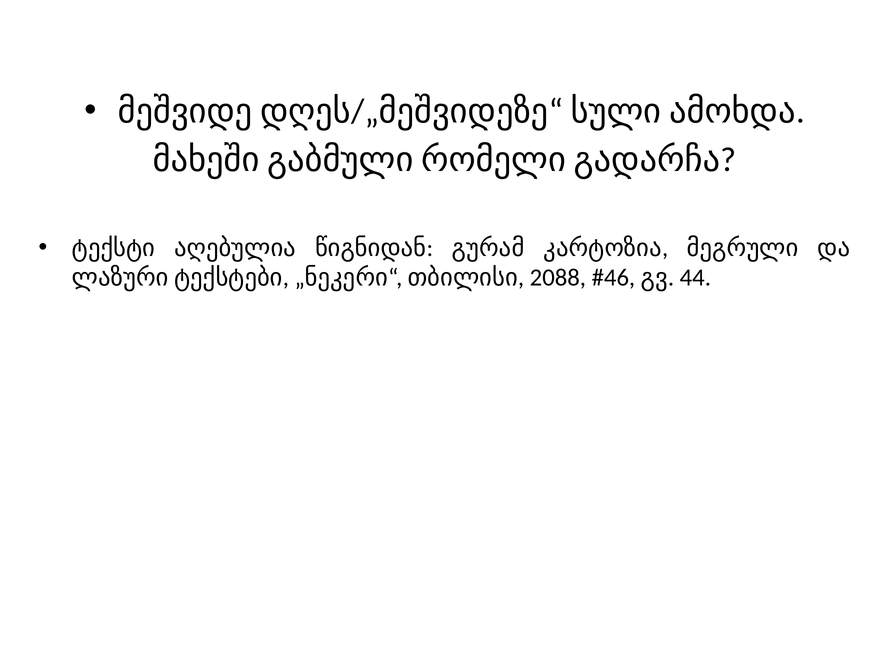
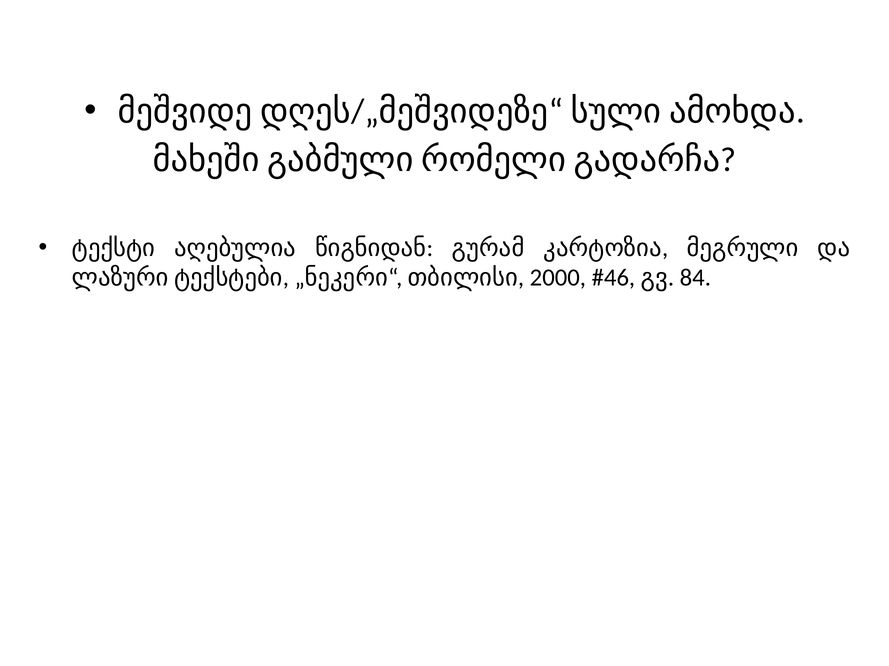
2088: 2088 -> 2000 (558, 278)
44: 44 -> 84 (695, 278)
